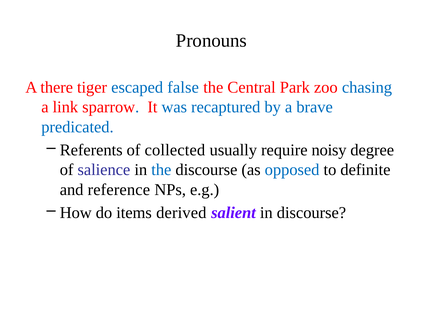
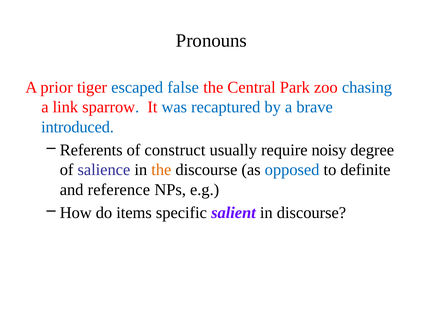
there: there -> prior (57, 87)
predicated: predicated -> introduced (78, 127)
collected: collected -> construct (175, 150)
the colour: blue -> orange (161, 169)
derived: derived -> specific (181, 212)
